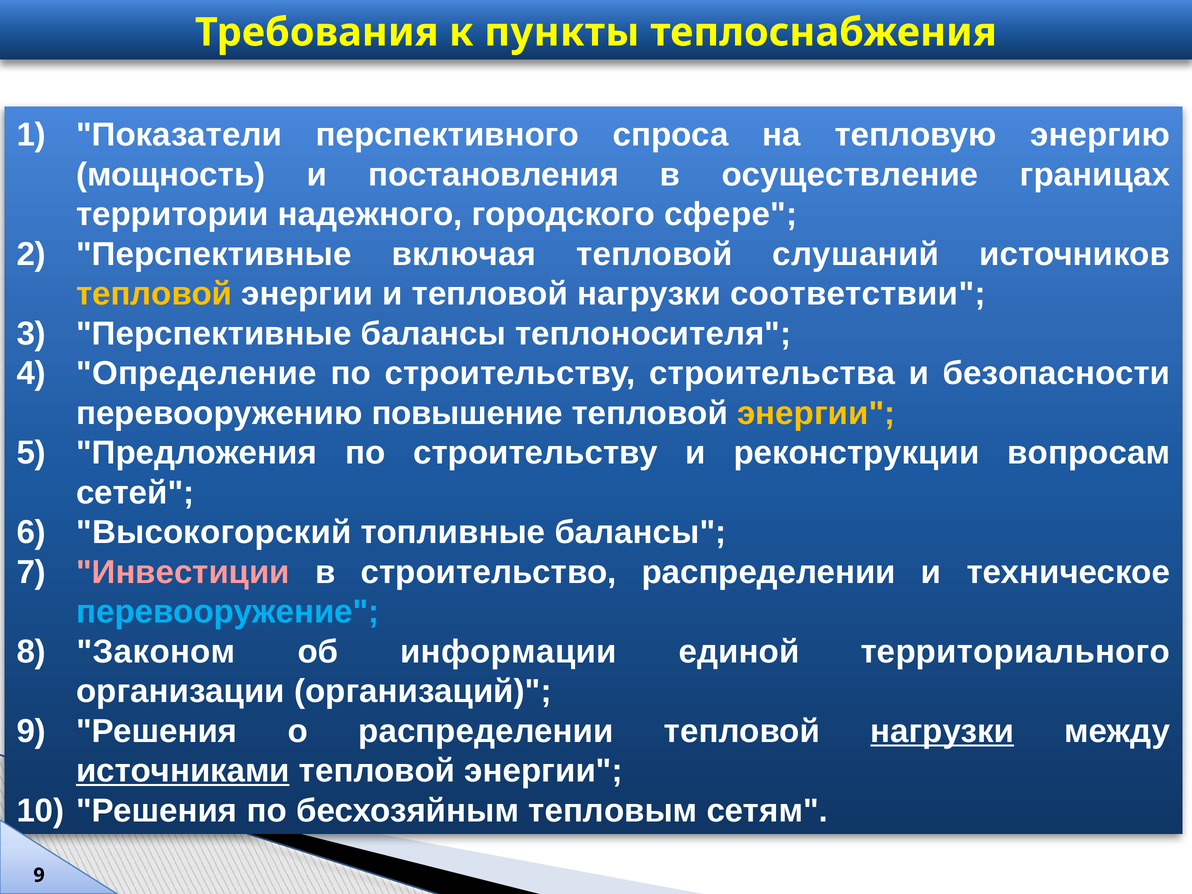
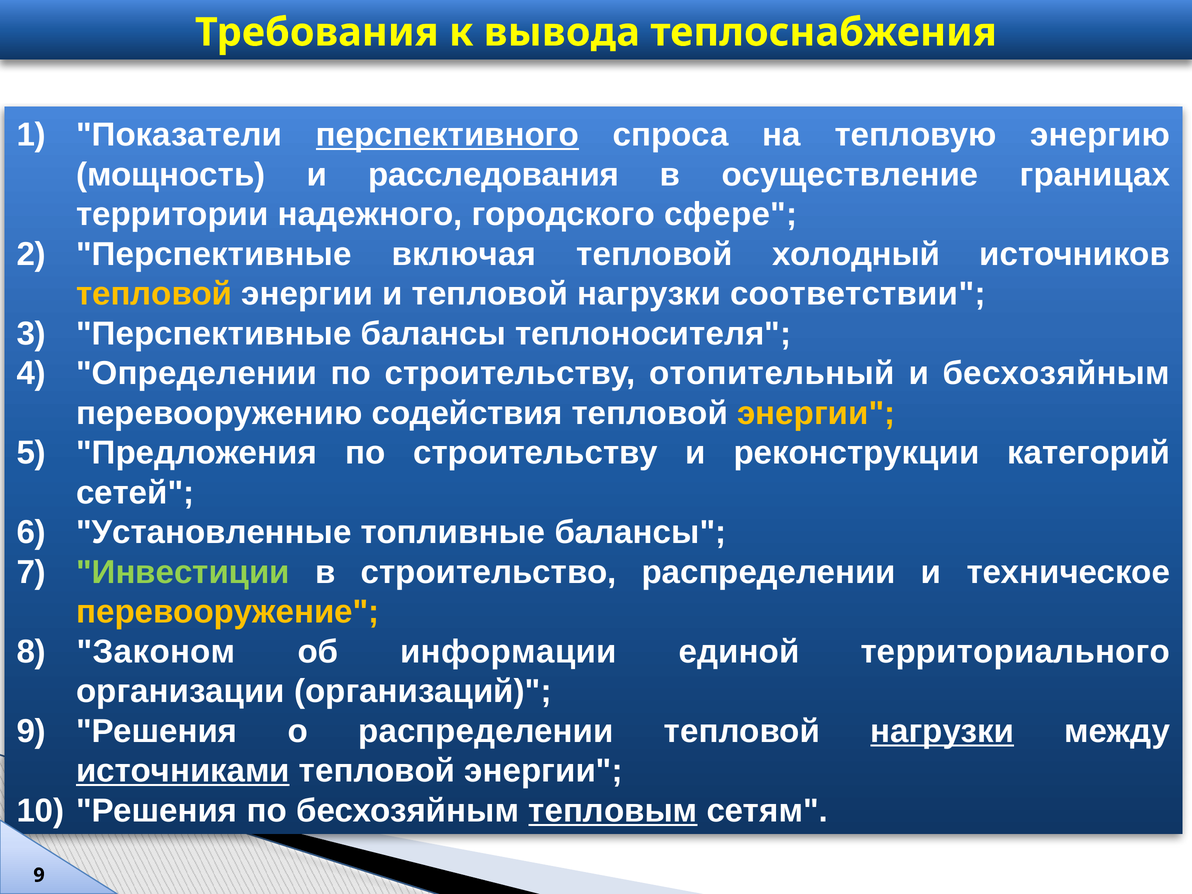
пункты: пункты -> вывода (562, 32)
перспективного underline: none -> present (447, 135)
постановления: постановления -> расследования (494, 175)
слушаний: слушаний -> холодный (856, 254)
Определение: Определение -> Определении (197, 373)
строительства: строительства -> отопительный (772, 373)
и безопасности: безопасности -> бесхозяйным (1056, 373)
повышение: повышение -> содействия (467, 413)
вопросам: вопросам -> категорий (1089, 453)
Высокогорский: Высокогорский -> Установленные (214, 532)
Инвестиции colour: pink -> light green (183, 572)
перевооружение colour: light blue -> yellow (228, 612)
тепловым underline: none -> present (613, 811)
